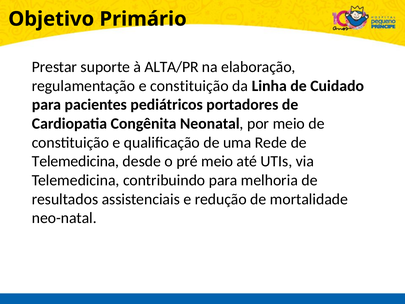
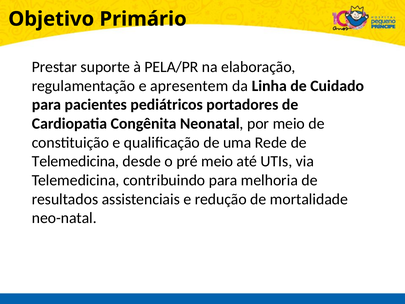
ALTA/PR: ALTA/PR -> PELA/PR (172, 67)
e constituição: constituição -> apresentem (189, 86)
